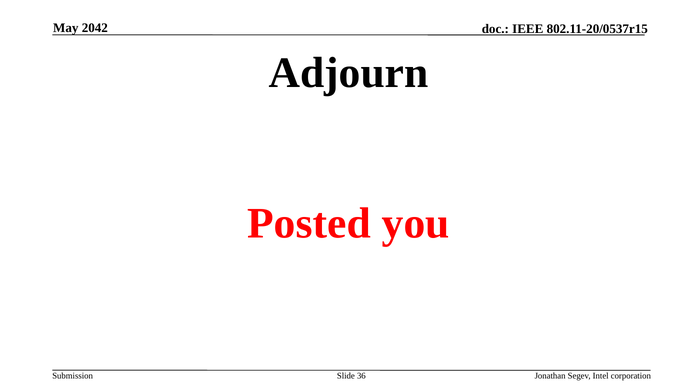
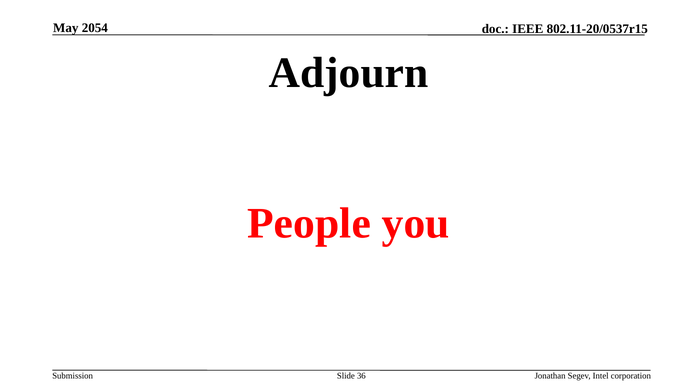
2042: 2042 -> 2054 (95, 28)
Posted: Posted -> People (309, 223)
